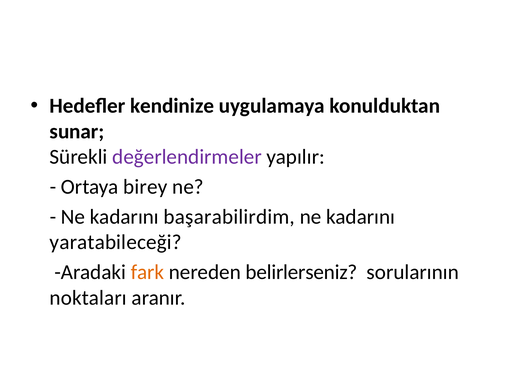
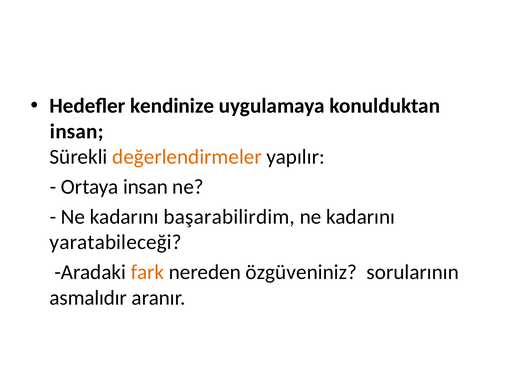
sunar: sunar -> insan (77, 131)
değerlendirmeler colour: purple -> orange (187, 157)
Ortaya birey: birey -> insan (145, 187)
belirlerseniz: belirlerseniz -> özgüveniniz (301, 272)
noktaları: noktaları -> asmalıdır (88, 298)
